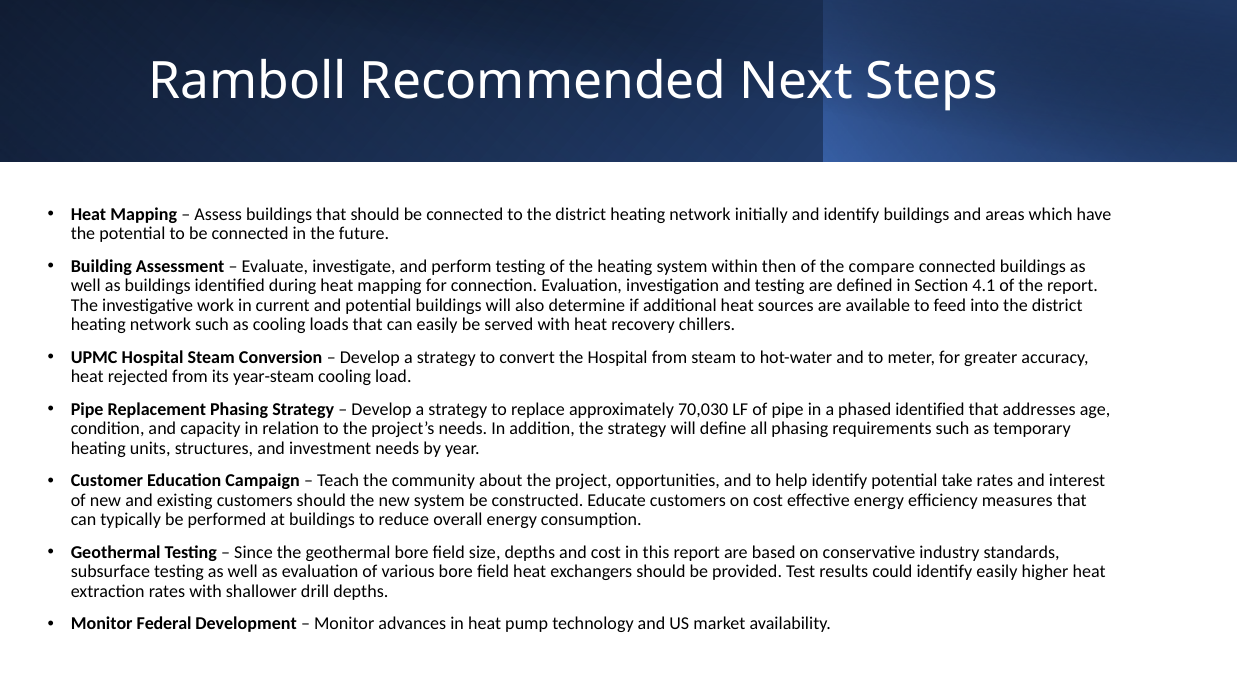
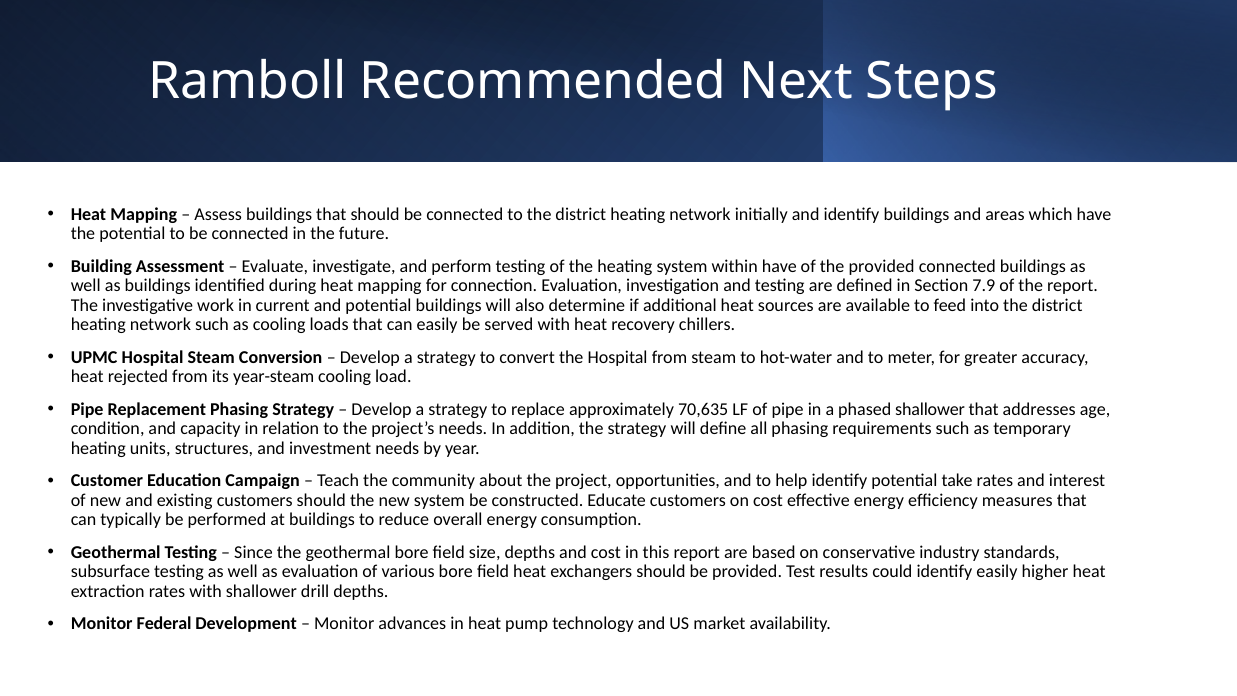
within then: then -> have (779, 266)
the compare: compare -> provided (882, 266)
4.1: 4.1 -> 7.9 (984, 286)
70,030: 70,030 -> 70,635 (703, 409)
phased identified: identified -> shallower (930, 409)
